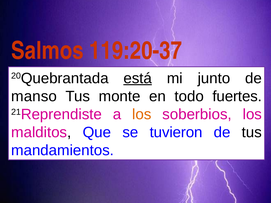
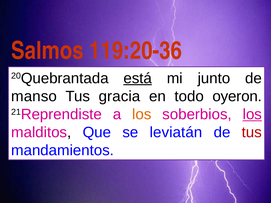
119:20-37: 119:20-37 -> 119:20-36 (136, 51)
monte: monte -> gracia (120, 96)
fuertes: fuertes -> oyeron (237, 96)
los underline: none -> present (252, 114)
tuvieron: tuvieron -> leviatán (176, 133)
tus colour: black -> red (252, 133)
